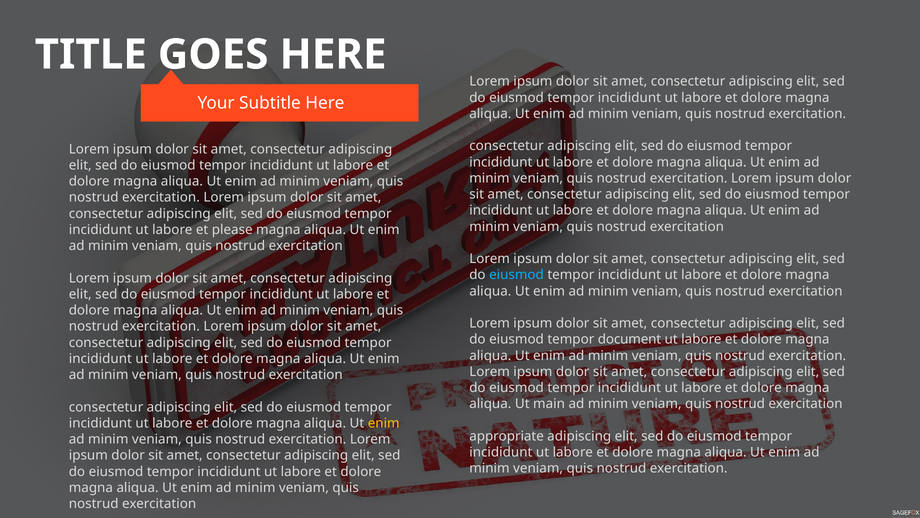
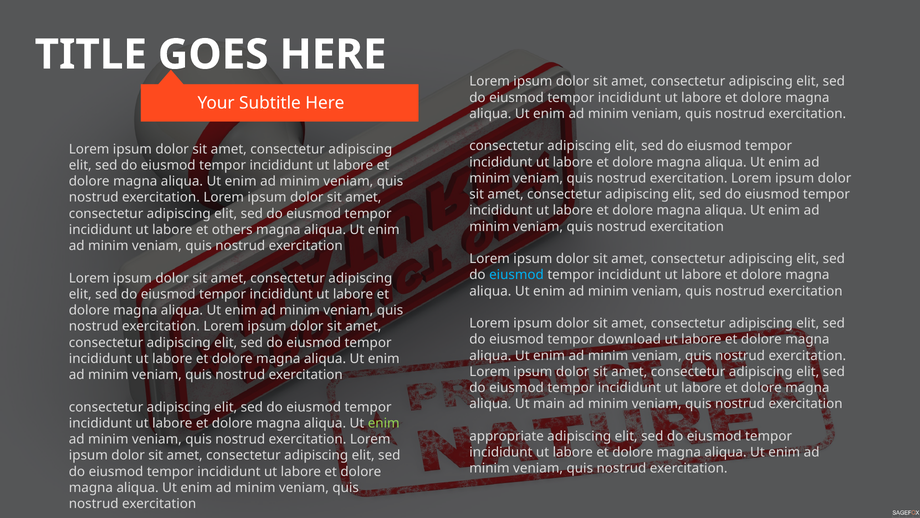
please: please -> others (232, 229)
document: document -> download (629, 339)
enim colour: yellow -> light green (384, 423)
